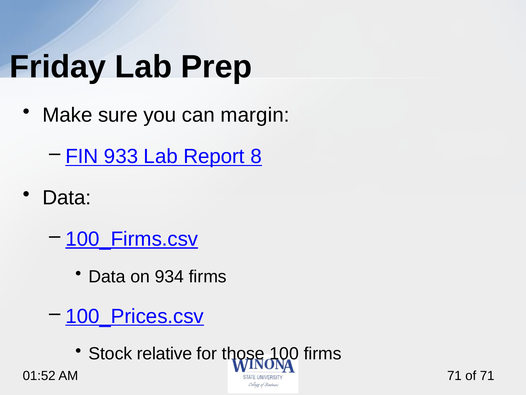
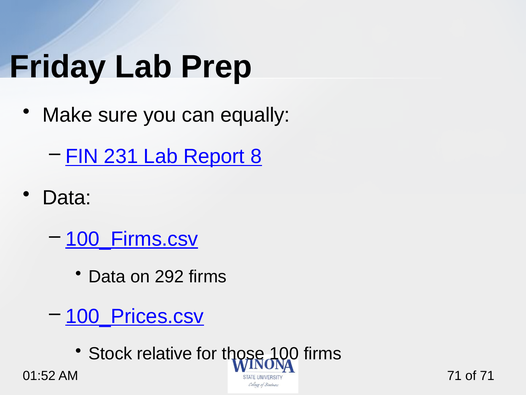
margin: margin -> equally (255, 115)
933: 933 -> 231 (121, 156)
934: 934 -> 292 (169, 276)
